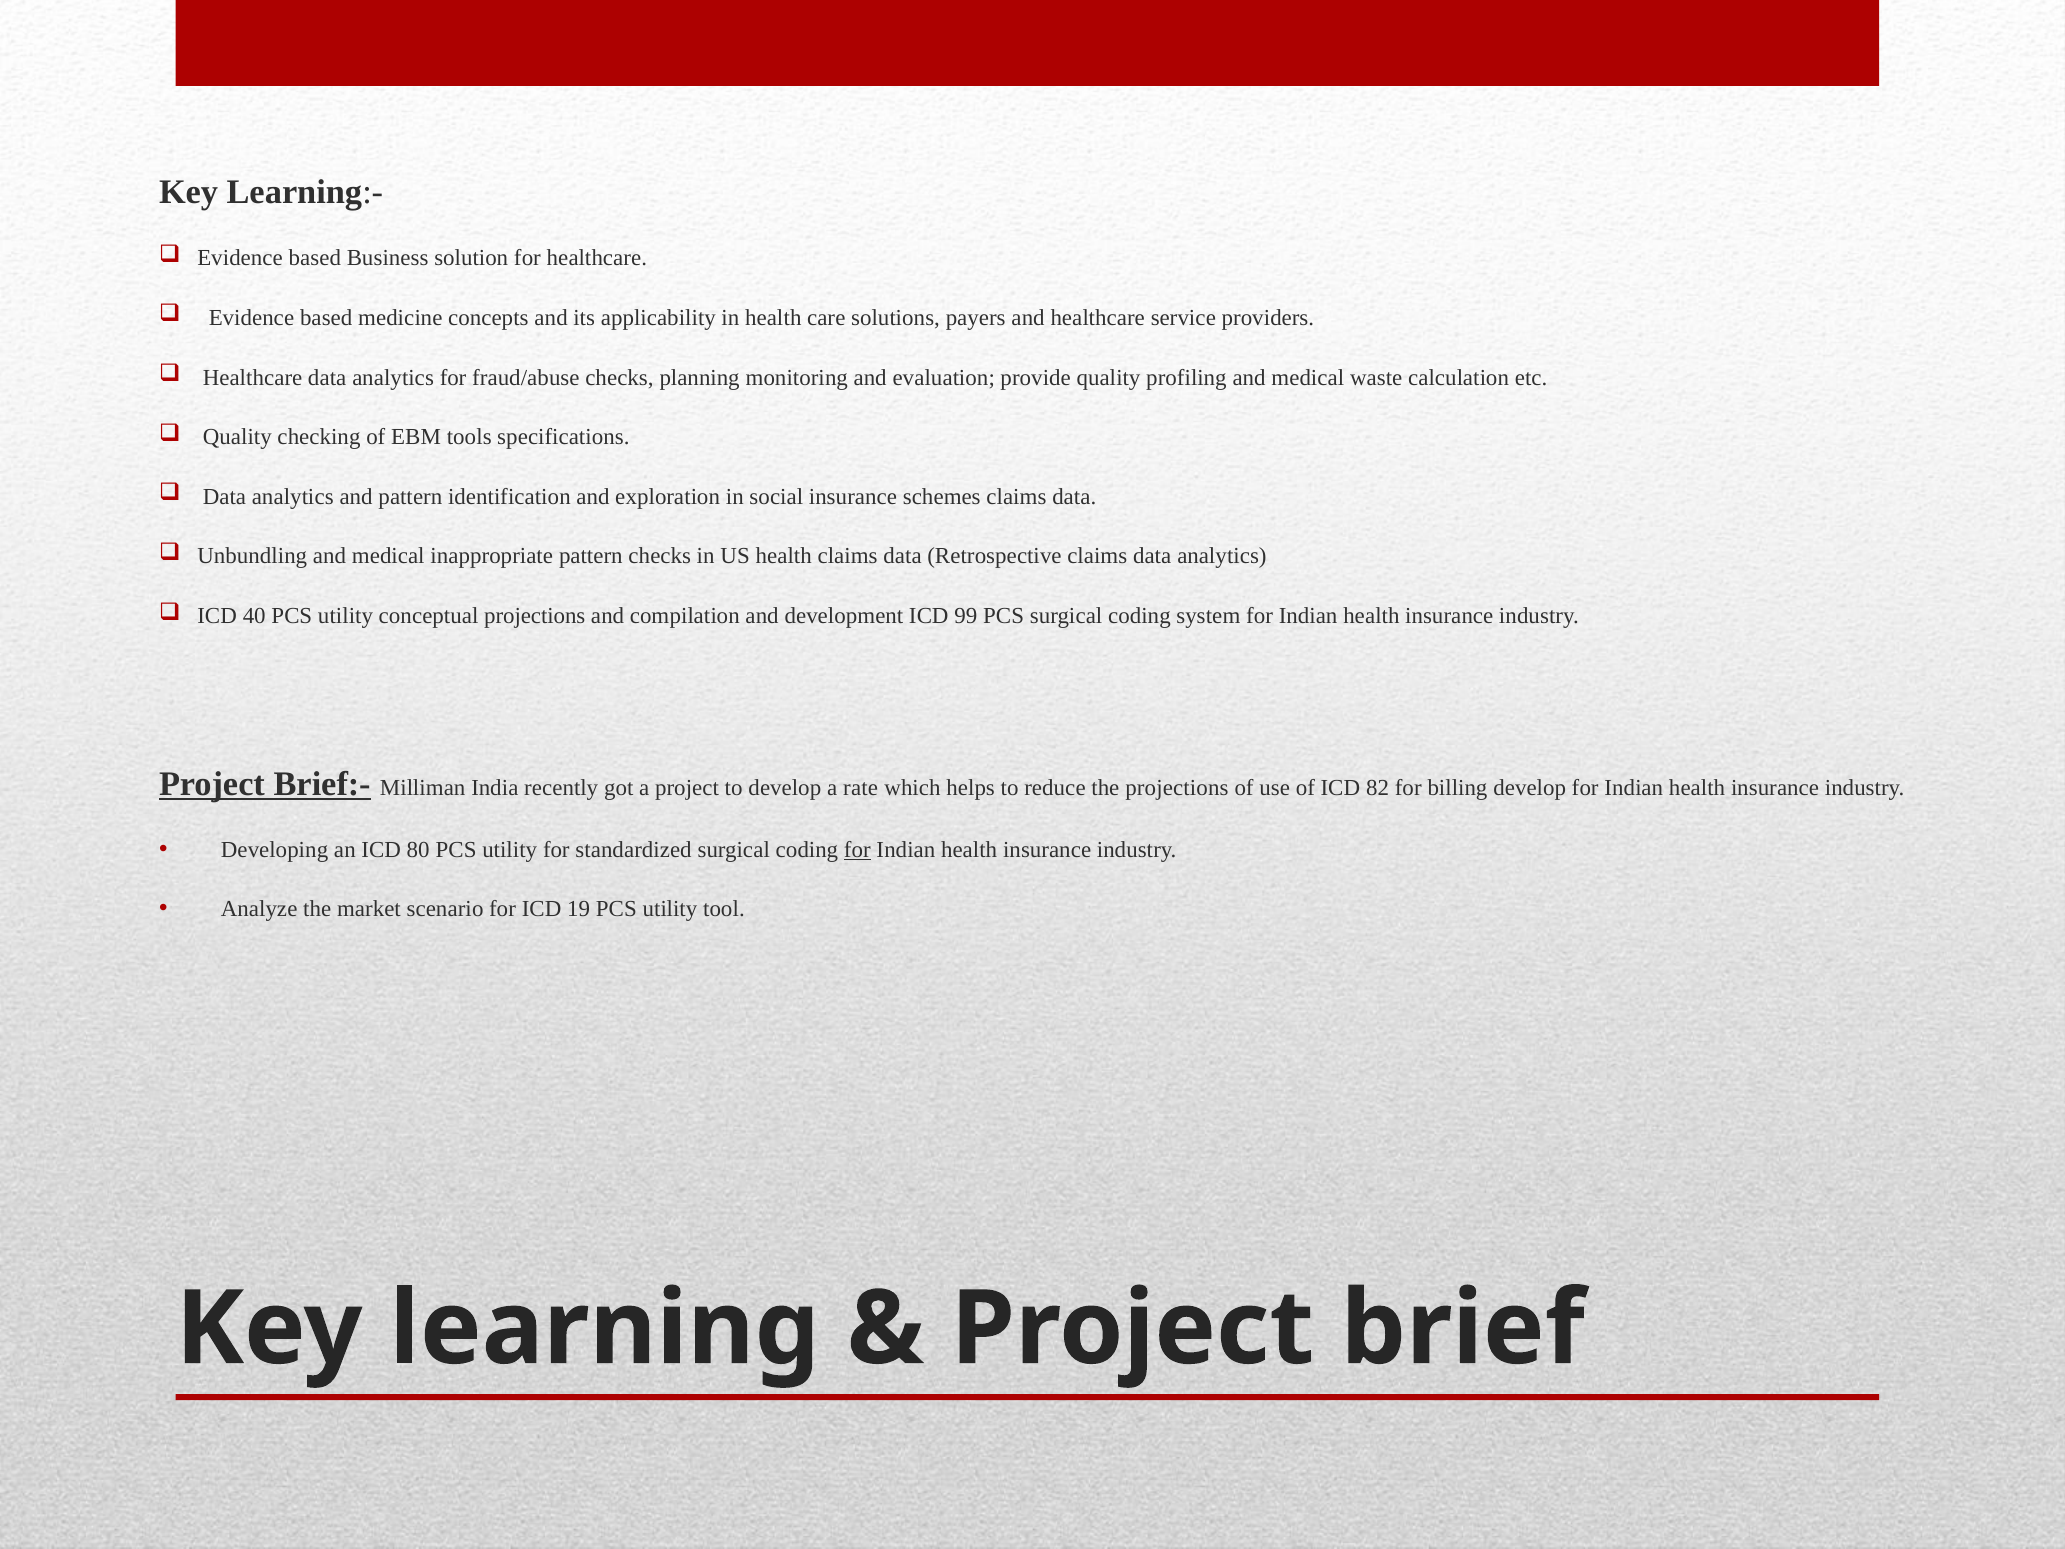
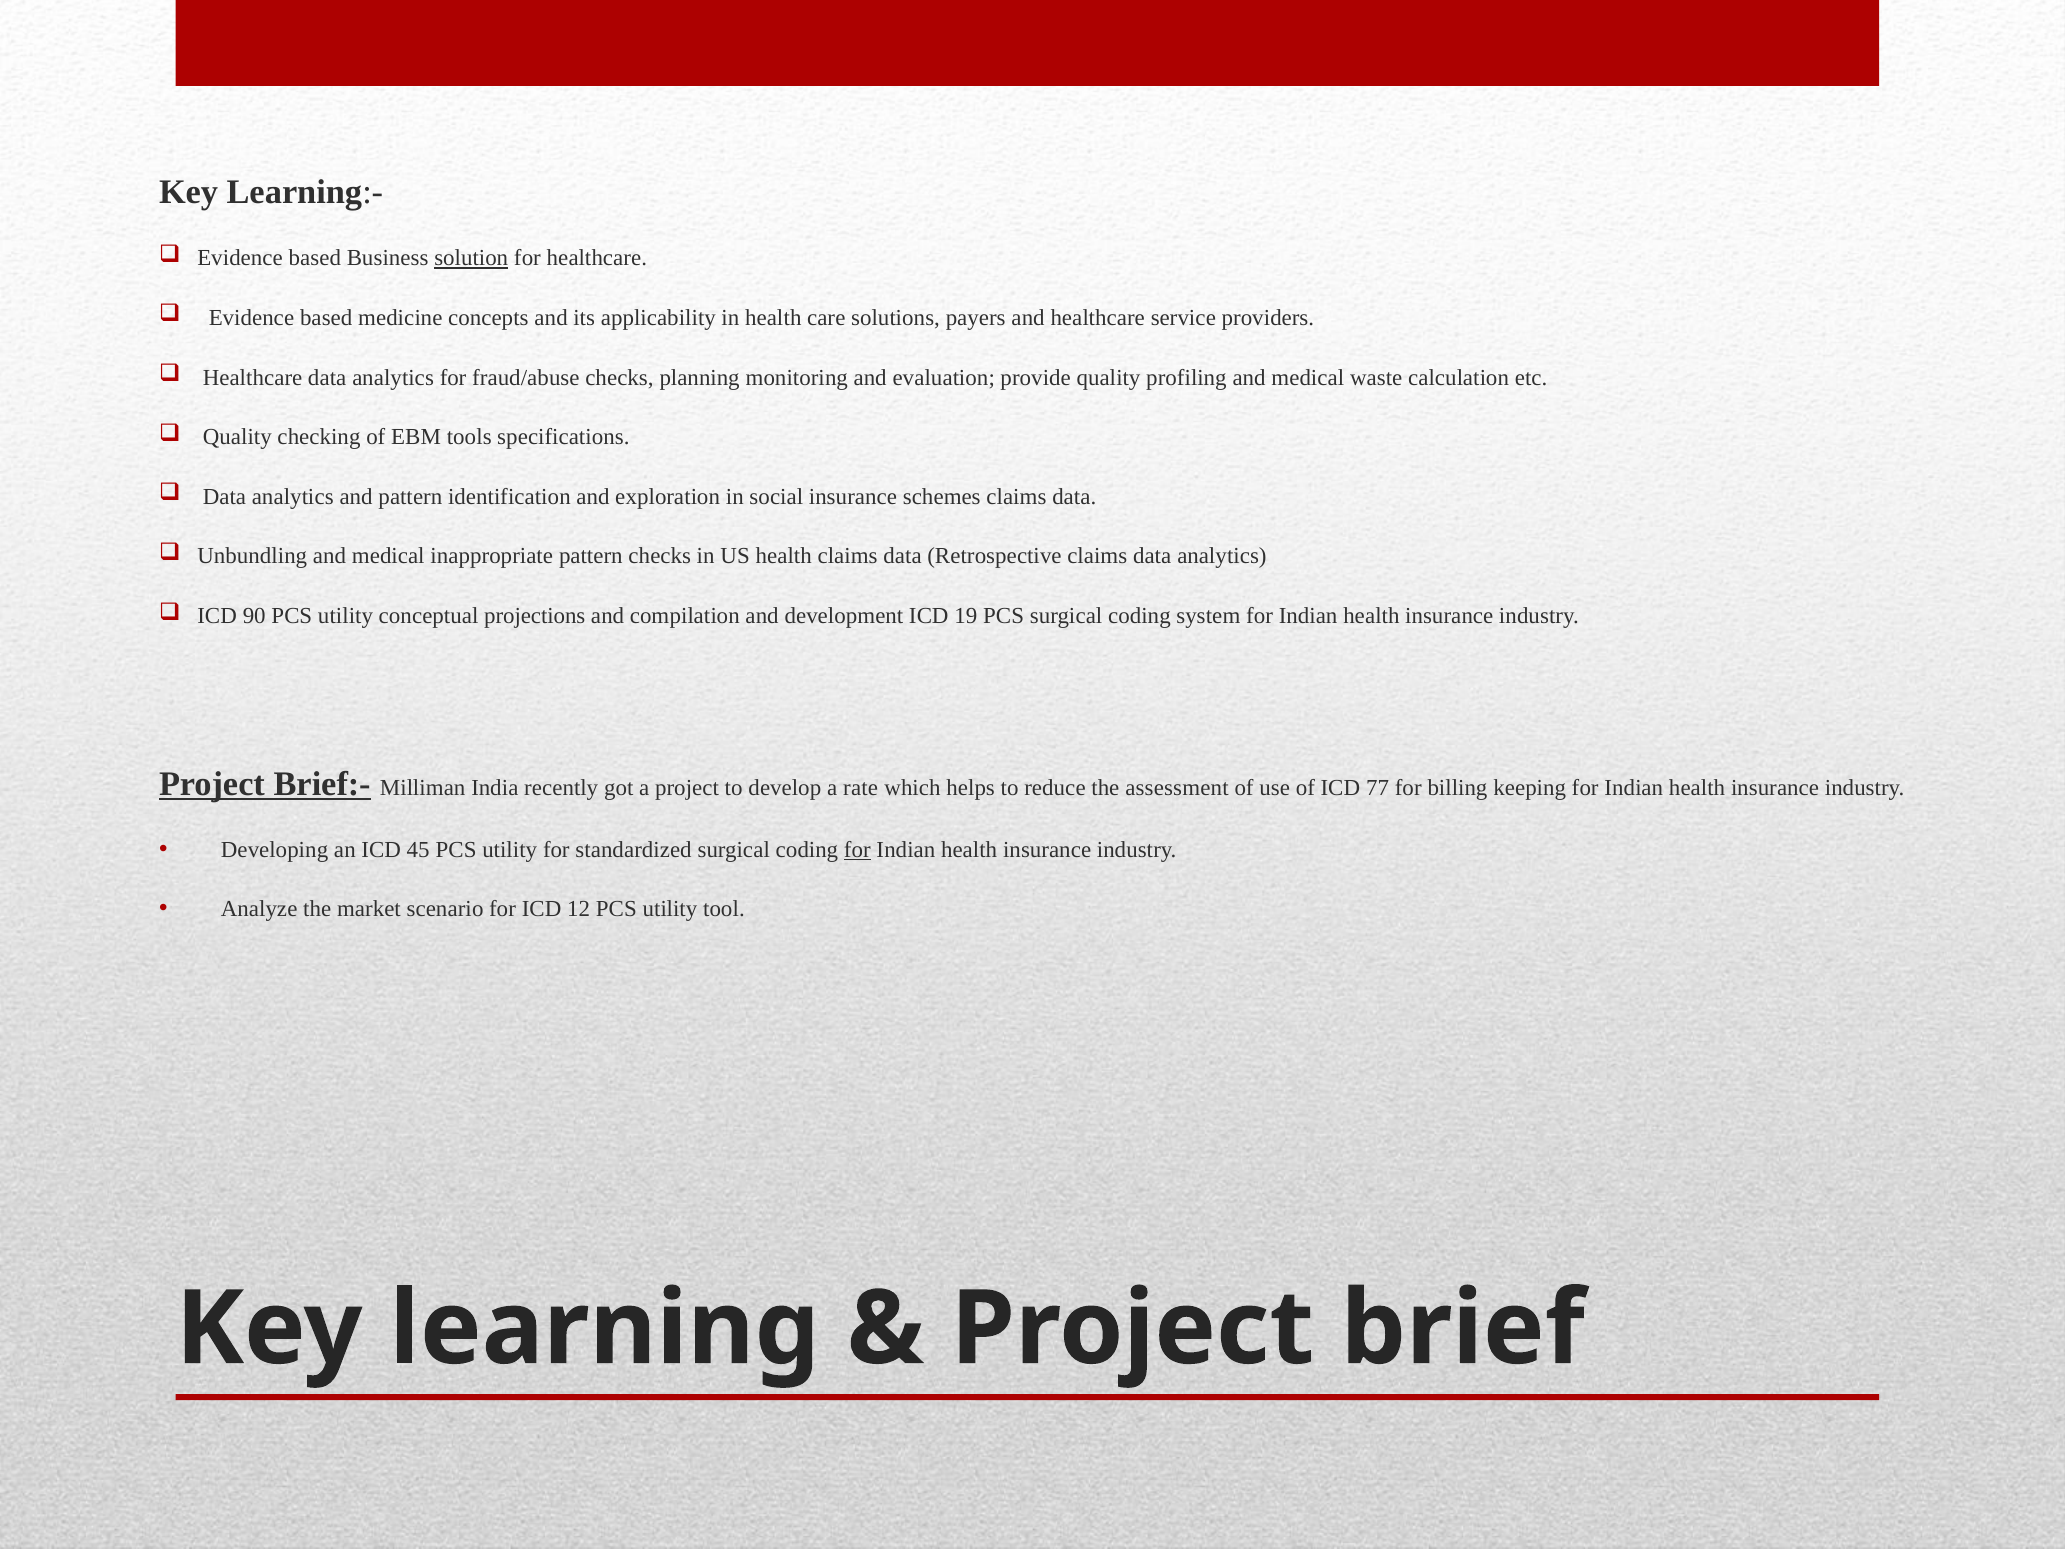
solution underline: none -> present (471, 258)
40: 40 -> 90 (254, 616)
99: 99 -> 19 (966, 616)
the projections: projections -> assessment (1177, 788)
82: 82 -> 77 (1378, 788)
billing develop: develop -> keeping (1530, 788)
80: 80 -> 45 (418, 850)
19: 19 -> 12 (579, 909)
